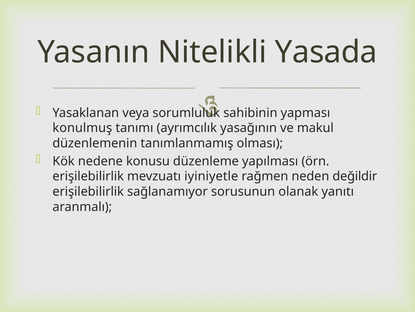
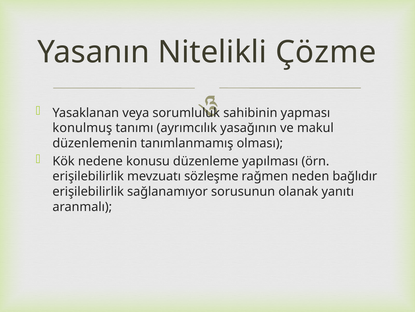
Yasada: Yasada -> Çözme (326, 52)
iyiniyetle: iyiniyetle -> sözleşme (211, 176)
değildir: değildir -> bağlıdır (355, 176)
